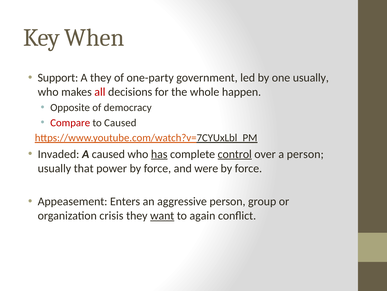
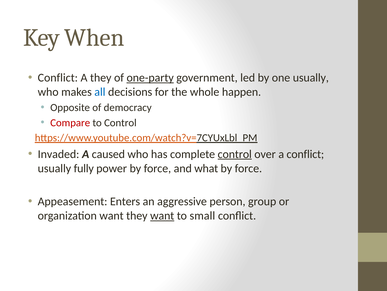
Support: Support -> Conflict (58, 78)
one-party underline: none -> present (150, 78)
all colour: red -> blue (100, 92)
to Caused: Caused -> Control (120, 122)
has underline: present -> none (159, 154)
a person: person -> conflict (305, 154)
that: that -> fully (84, 168)
were: were -> what (206, 168)
organization crisis: crisis -> want (112, 215)
again: again -> small (202, 215)
